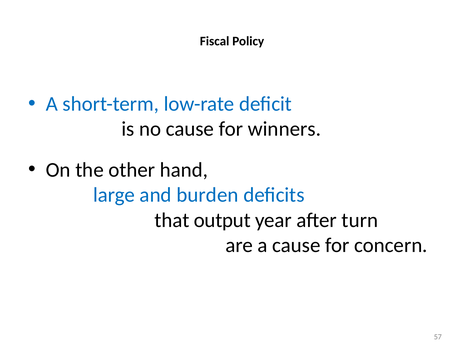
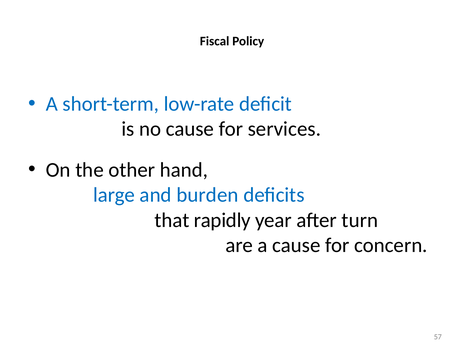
winners: winners -> services (284, 129)
output: output -> rapidly (222, 220)
